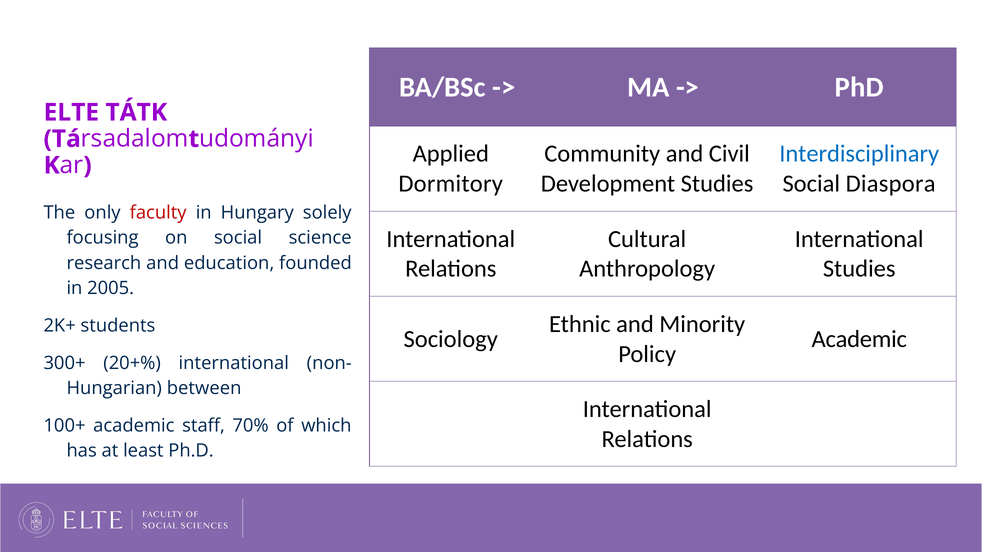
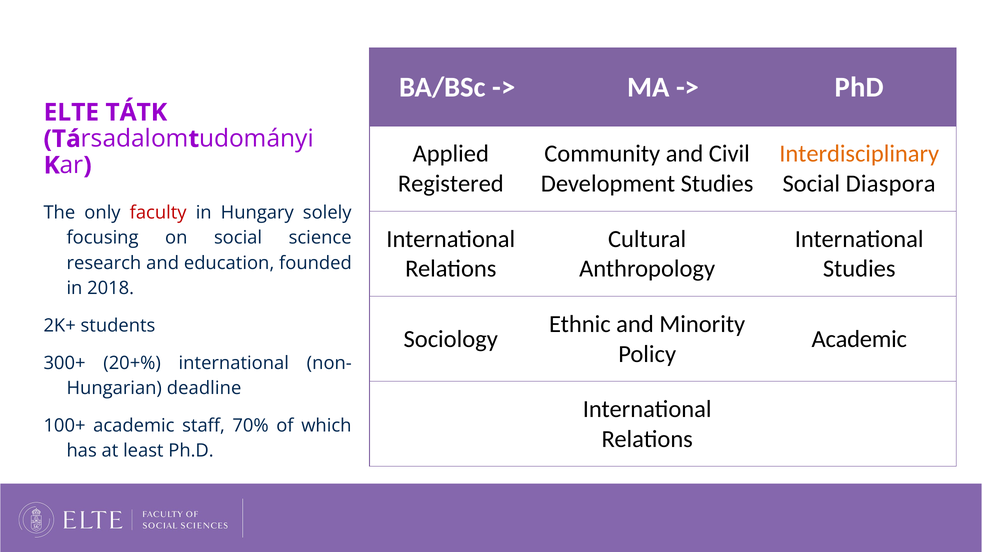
Interdisciplinary colour: blue -> orange (859, 154)
Dormitory: Dormitory -> Registered (451, 184)
2005: 2005 -> 2018 (111, 288)
between: between -> deadline (204, 388)
